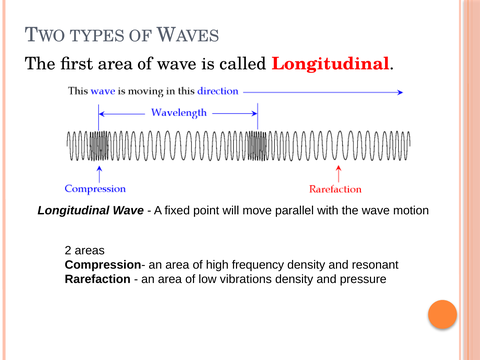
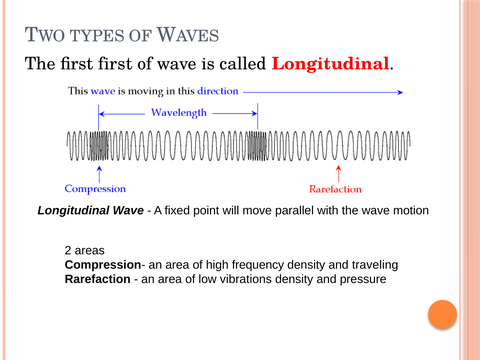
first area: area -> first (115, 64)
resonant: resonant -> traveling (375, 265)
